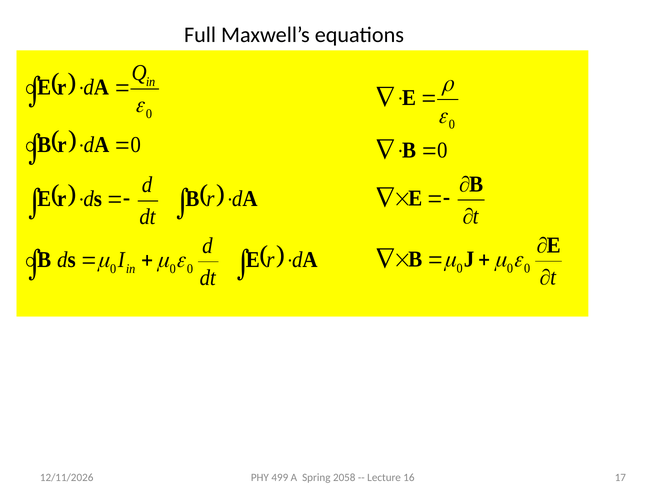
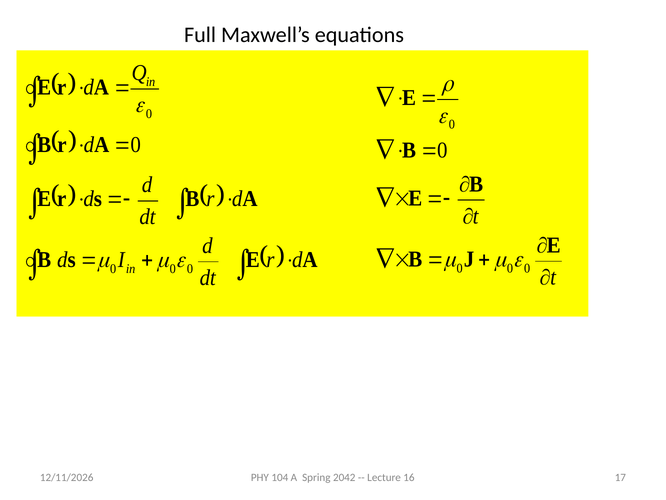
499: 499 -> 104 (280, 477)
2058: 2058 -> 2042 (344, 477)
